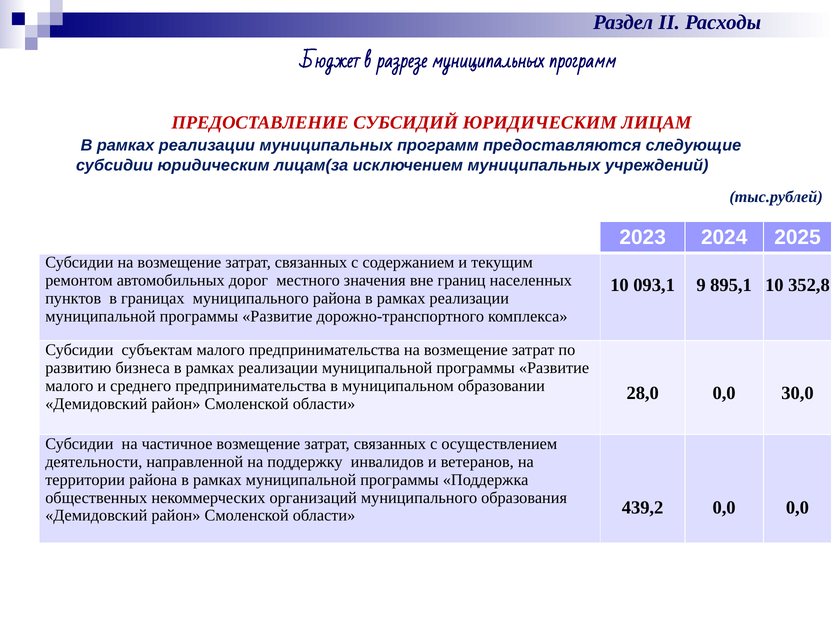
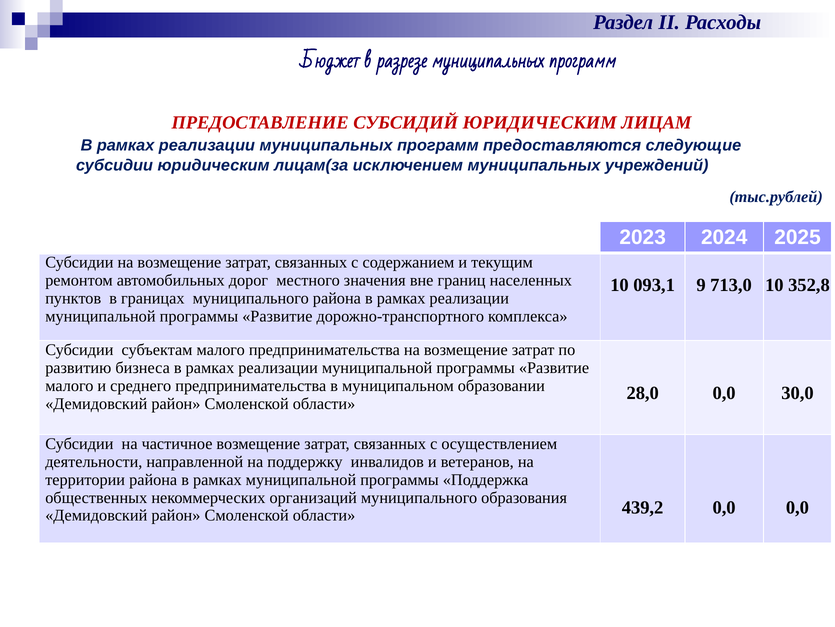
895,1: 895,1 -> 713,0 (731, 285)
